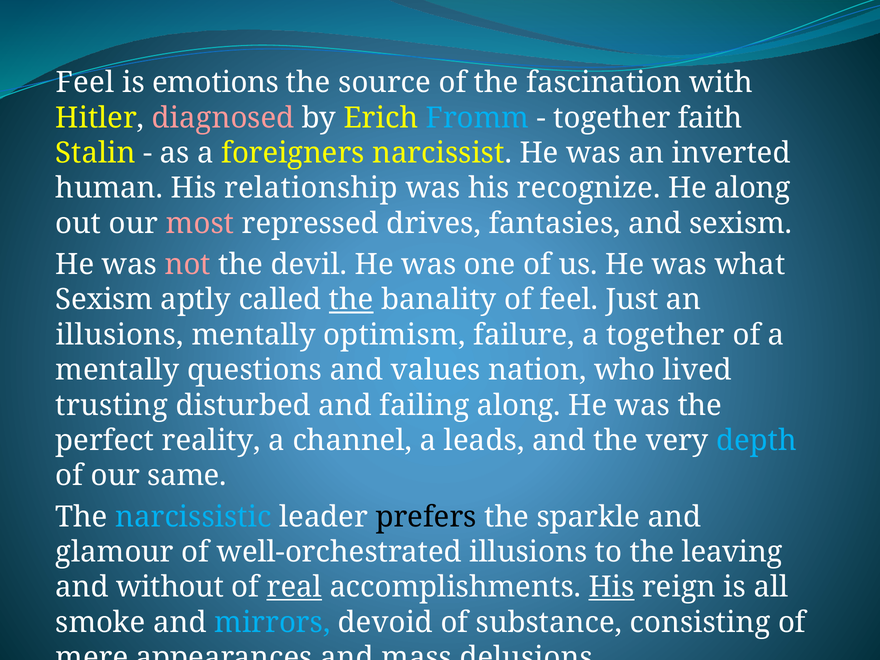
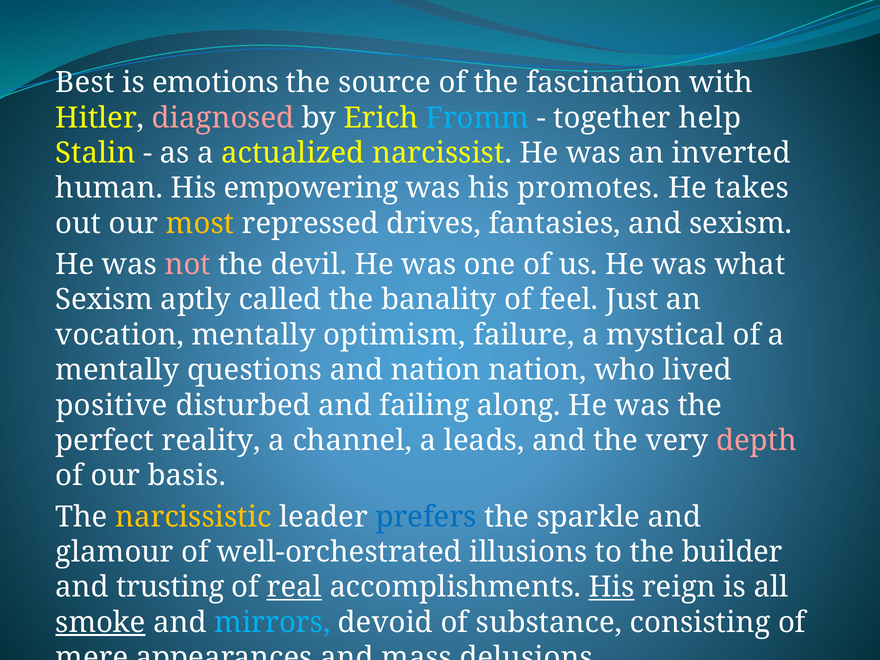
Feel: Feel -> Best (85, 83)
faith: faith -> help (710, 118)
foreigners: foreigners -> actualized (293, 153)
relationship: relationship -> empowering (311, 188)
recognize: recognize -> promotes (589, 188)
He along: along -> takes (752, 188)
most colour: pink -> yellow (200, 224)
the underline: present -> none (351, 300)
illusions: illusions -> vocation (120, 335)
a together: together -> mystical (666, 335)
and values: values -> nation (436, 370)
trusting: trusting -> positive (112, 405)
depth colour: light blue -> pink (757, 441)
same: same -> basis (187, 476)
narcissistic colour: light blue -> yellow (193, 517)
prefers colour: black -> blue (426, 517)
leaving: leaving -> builder (732, 552)
without: without -> trusting (170, 587)
smoke underline: none -> present (101, 622)
